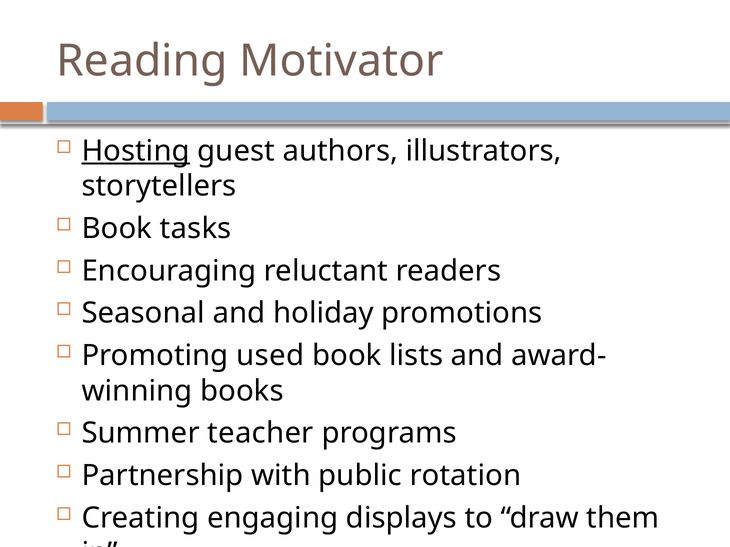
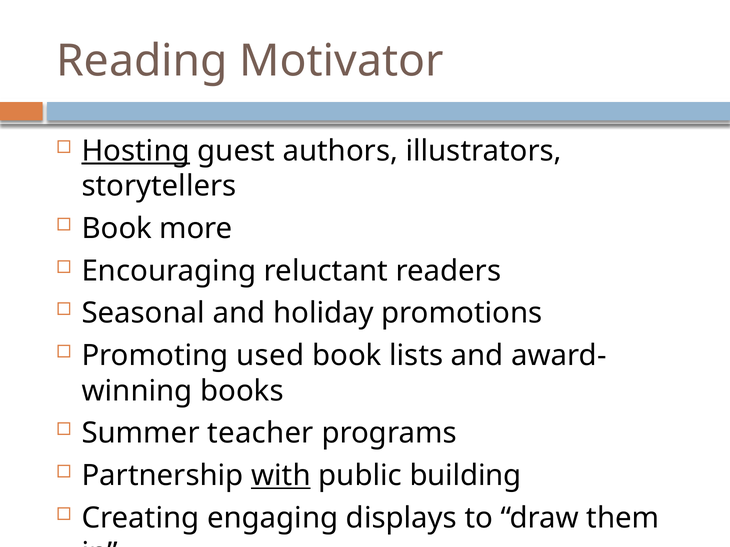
tasks: tasks -> more (196, 229)
with underline: none -> present (281, 476)
rotation: rotation -> building (466, 476)
